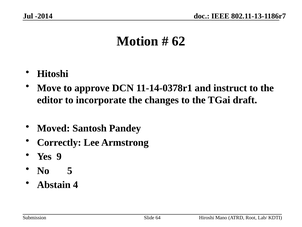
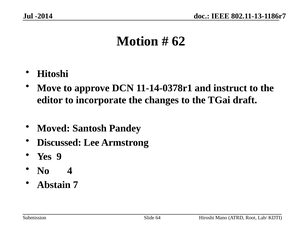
Correctly: Correctly -> Discussed (59, 142)
5: 5 -> 4 (70, 170)
4: 4 -> 7 (76, 184)
